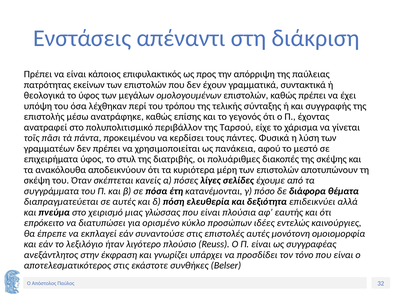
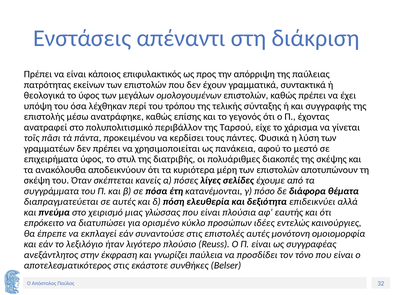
υπάρχει: υπάρχει -> παύλεια (206, 255)
